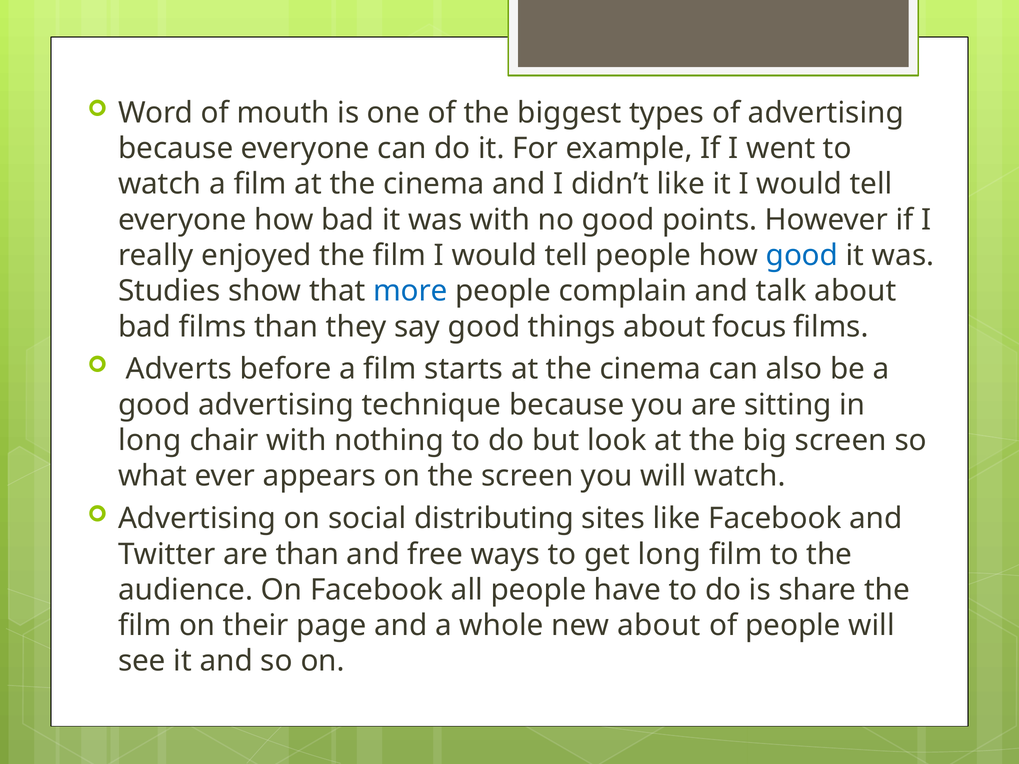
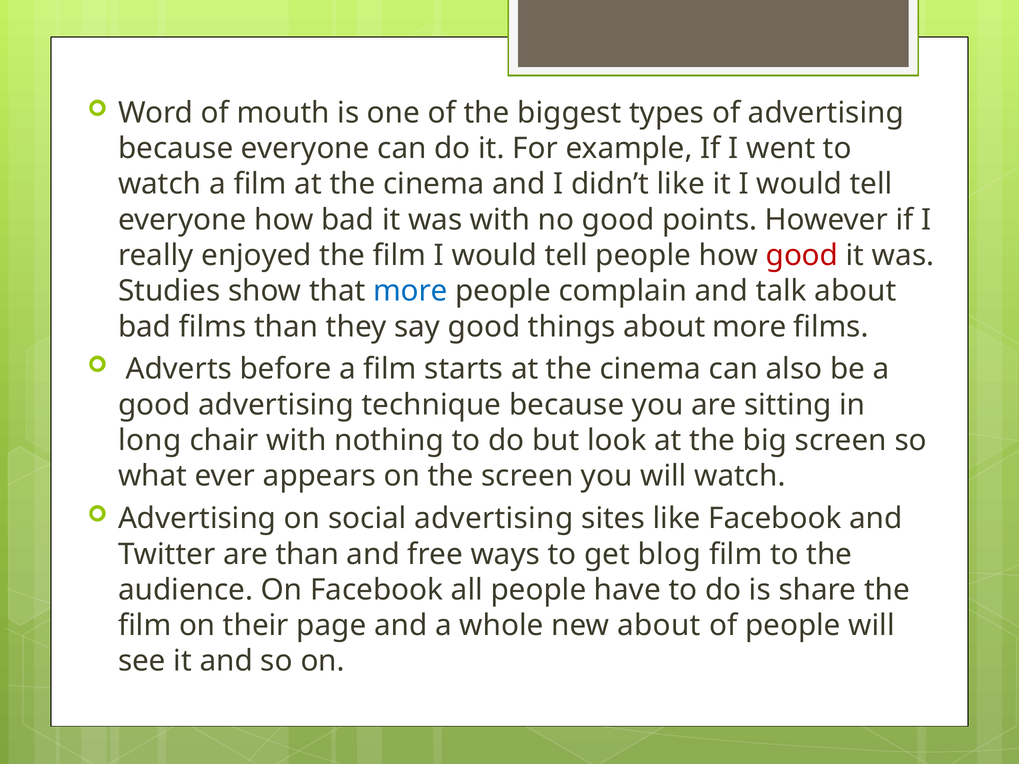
good colour: blue -> red (802, 256)
about focus: focus -> more (749, 327)
social distributing: distributing -> advertising (494, 519)
get long: long -> blog (669, 554)
